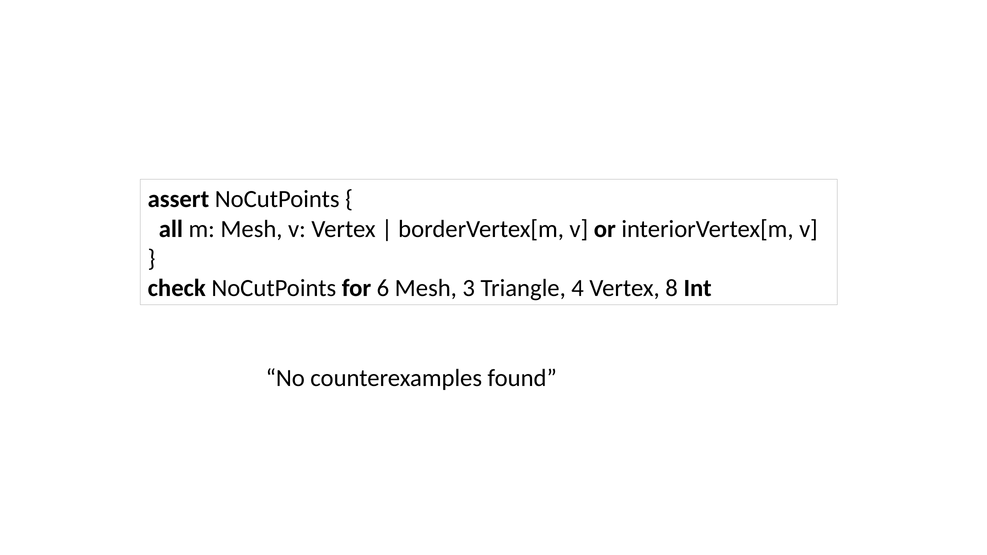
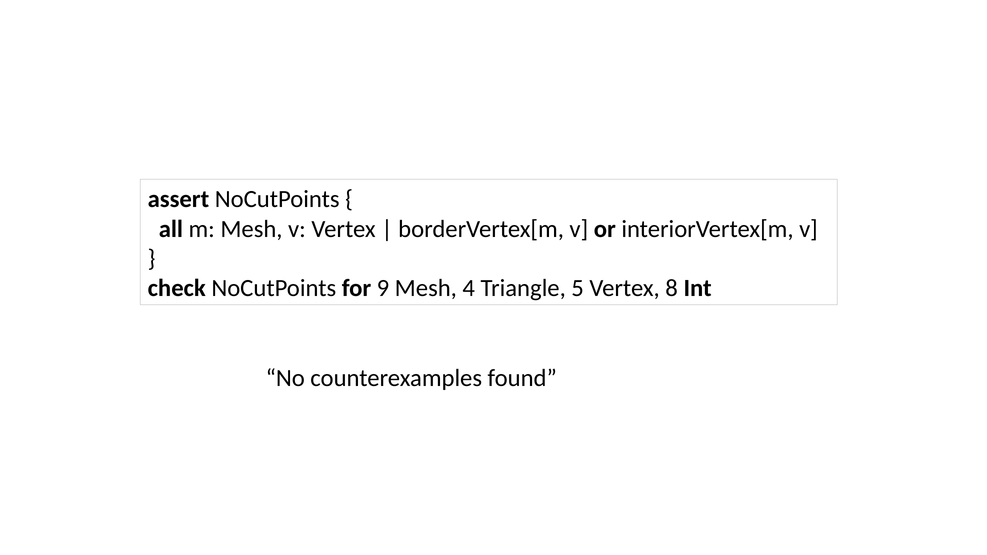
6: 6 -> 9 (383, 288)
3: 3 -> 4 (469, 288)
4: 4 -> 5 (578, 288)
